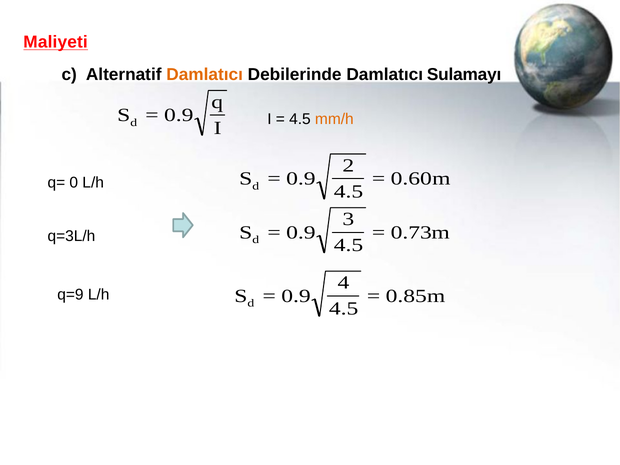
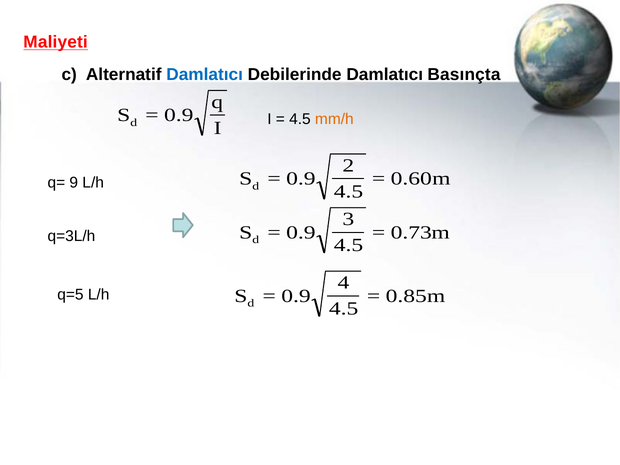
Damlatıcı colour: orange -> blue (205, 74)
Sulamayı: Sulamayı -> Basınçta (464, 74)
q= 0: 0 -> 9 (74, 182)
q=9: q=9 -> q=5 (70, 295)
